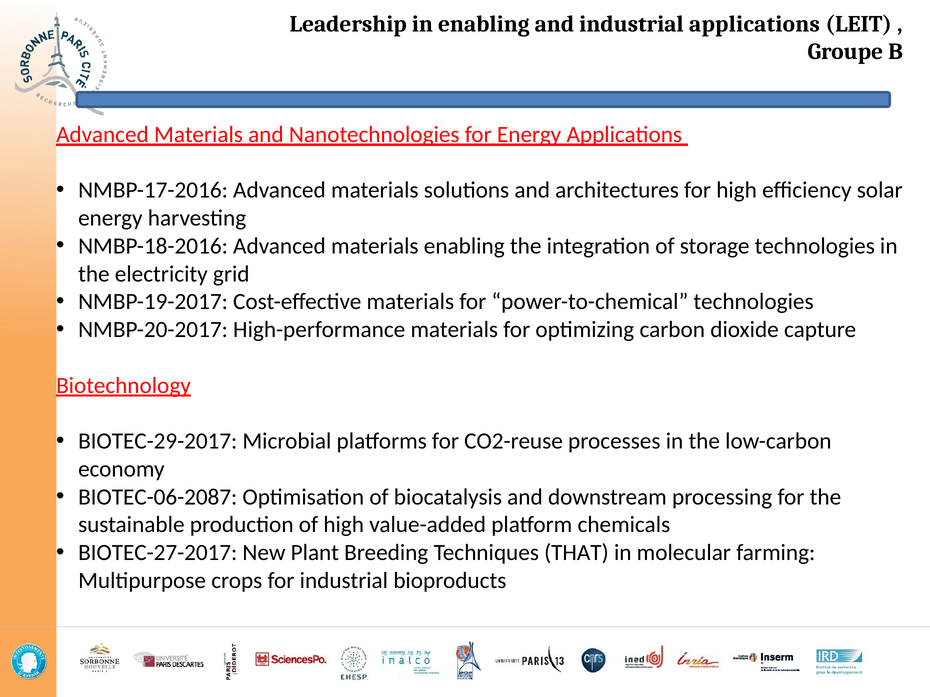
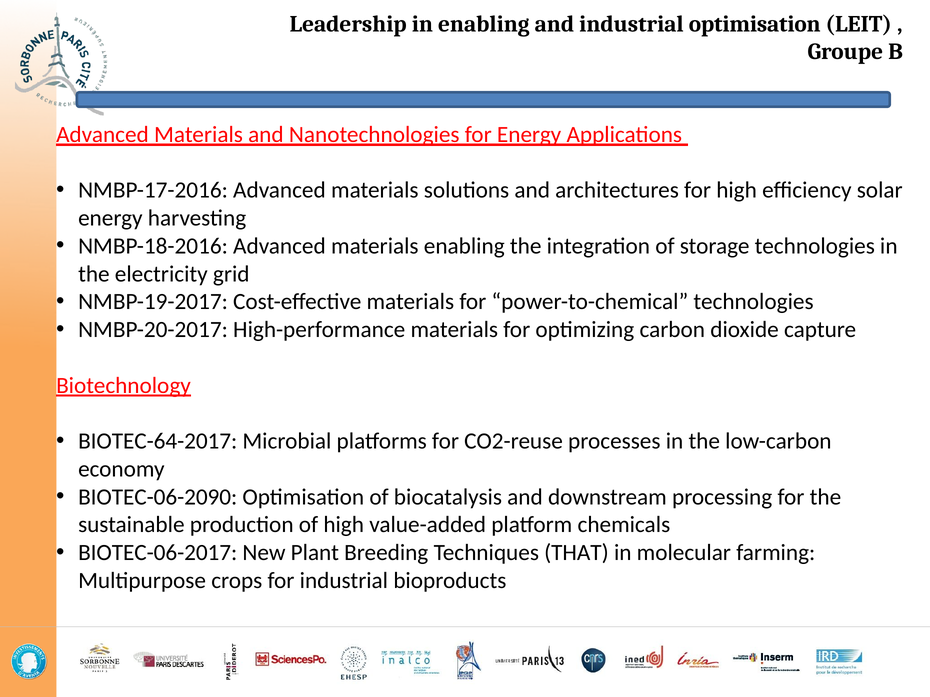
industrial applications: applications -> optimisation (755, 24)
BIOTEC-29-2017: BIOTEC-29-2017 -> BIOTEC-64-2017 (158, 441)
BIOTEC-06-2087: BIOTEC-06-2087 -> BIOTEC-06-2090 (158, 497)
BIOTEC-27-2017: BIOTEC-27-2017 -> BIOTEC-06-2017 (158, 553)
